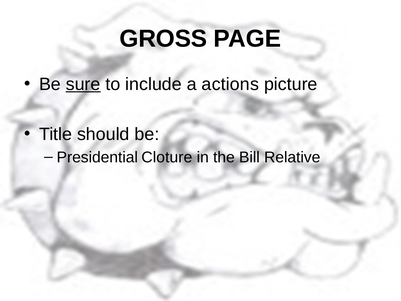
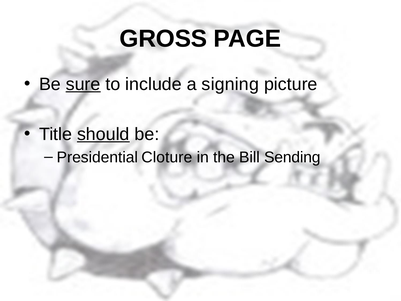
actions: actions -> signing (230, 84)
should underline: none -> present (103, 134)
Relative: Relative -> Sending (292, 157)
